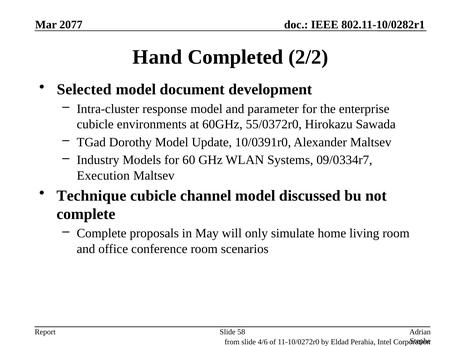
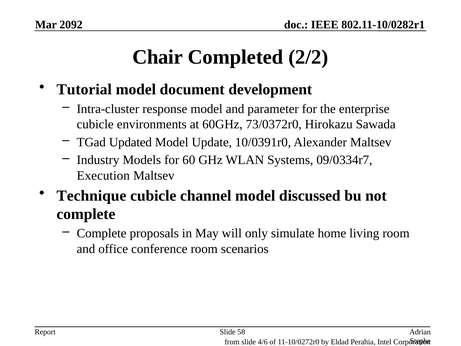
2077: 2077 -> 2092 (71, 25)
Hand: Hand -> Chair (158, 57)
Selected: Selected -> Tutorial (84, 89)
55/0372r0: 55/0372r0 -> 73/0372r0 (274, 124)
Dorothy: Dorothy -> Updated (130, 142)
